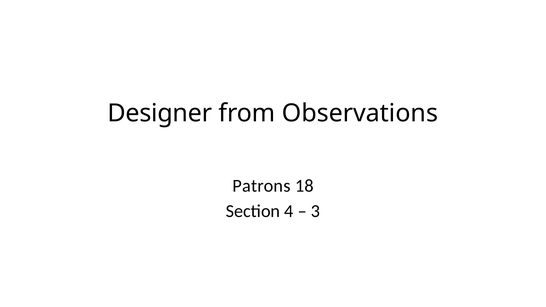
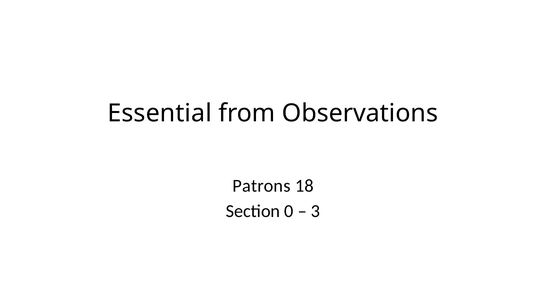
Designer: Designer -> Essential (160, 113)
4: 4 -> 0 (289, 211)
